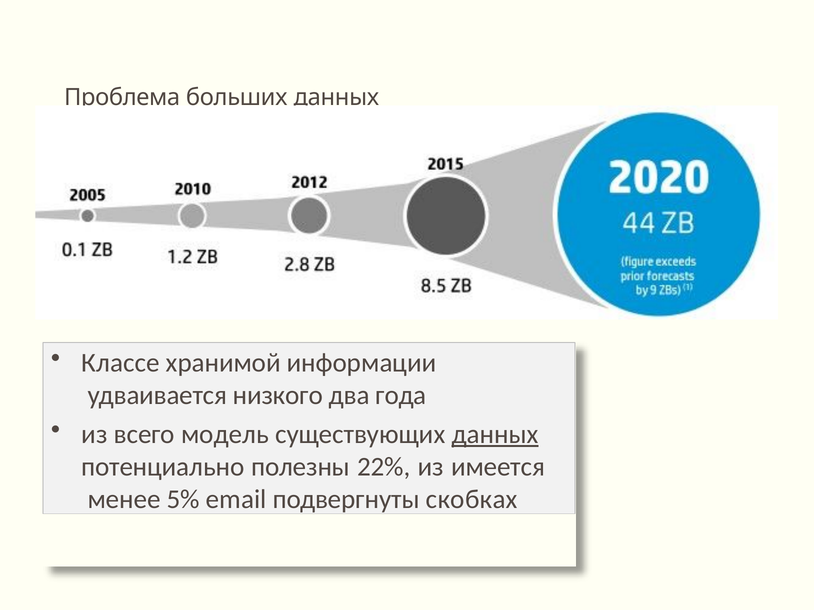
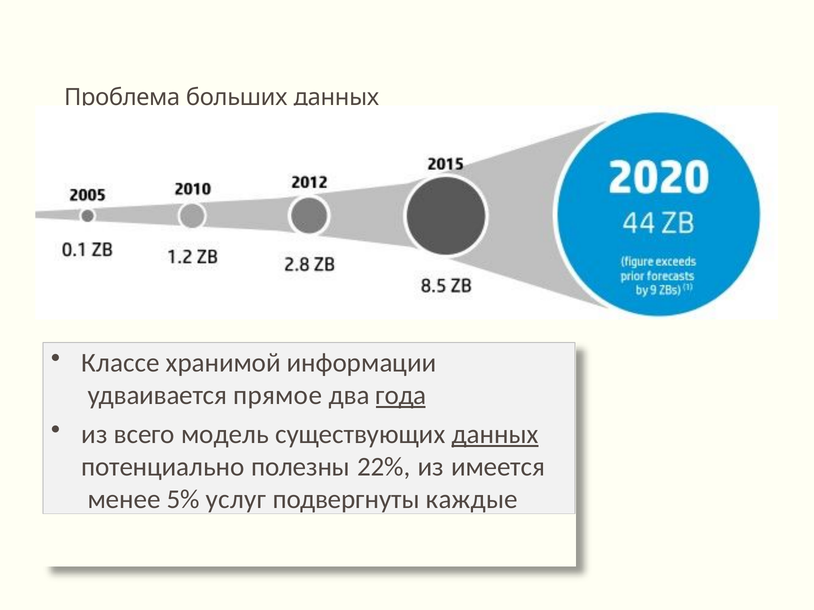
низкого: низкого -> прямое (278, 396)
года underline: none -> present (401, 396)
email: email -> услуг (236, 500)
скобках: скобках -> каждые (472, 500)
